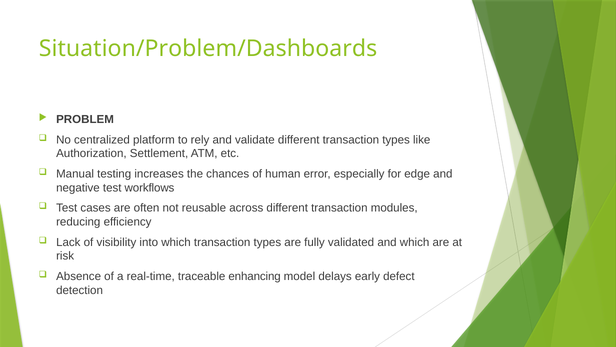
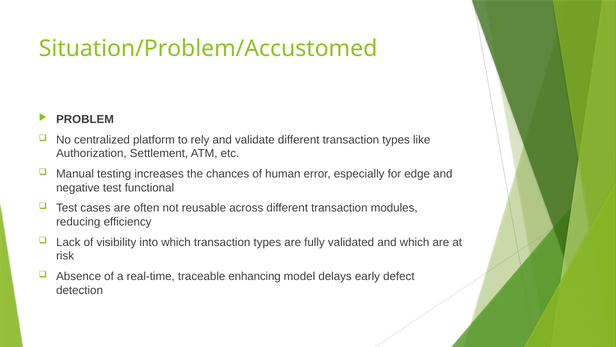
Situation/Problem/Dashboards: Situation/Problem/Dashboards -> Situation/Problem/Accustomed (208, 49)
workflows: workflows -> functional (149, 187)
